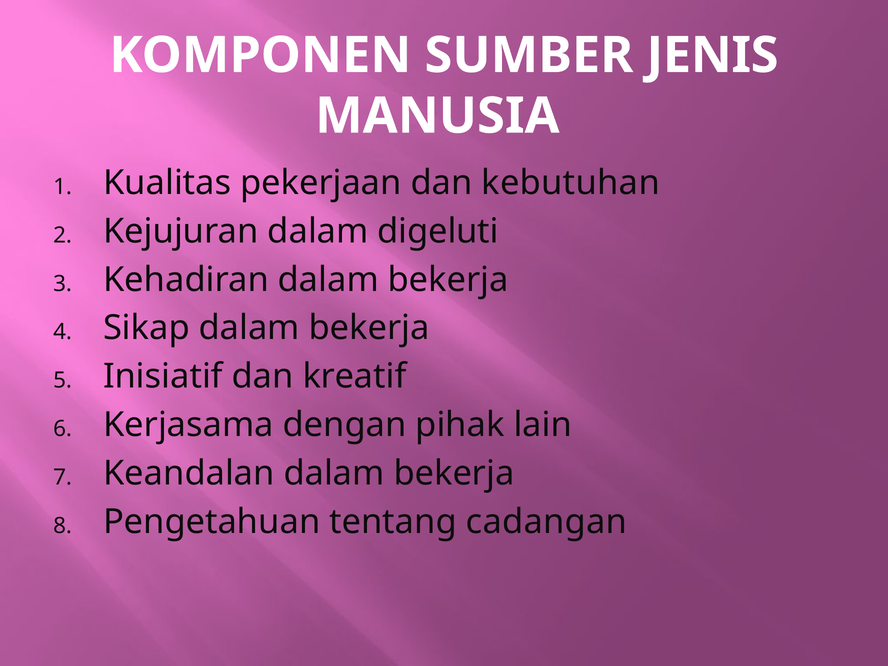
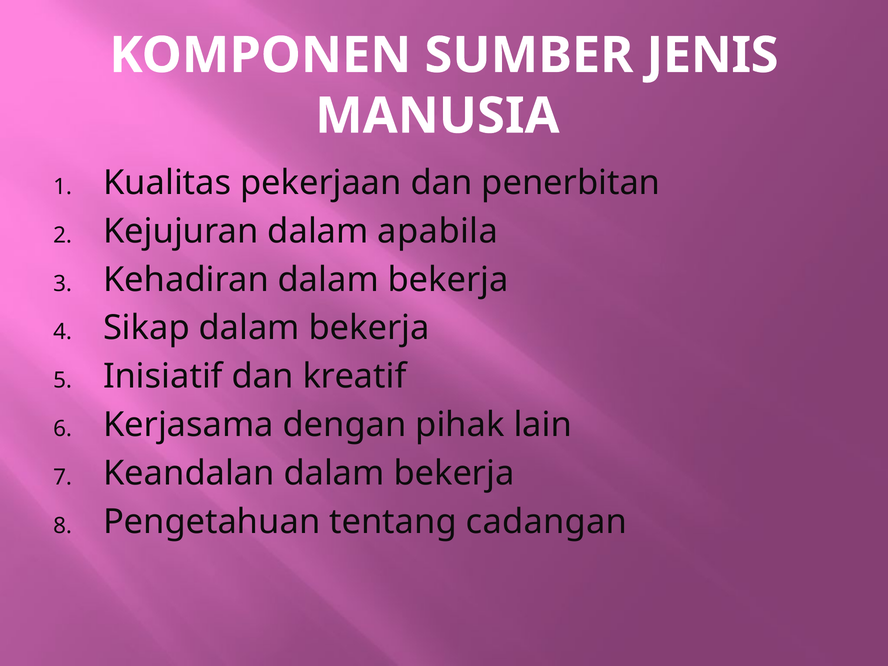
kebutuhan: kebutuhan -> penerbitan (571, 183)
digeluti: digeluti -> apabila (438, 231)
